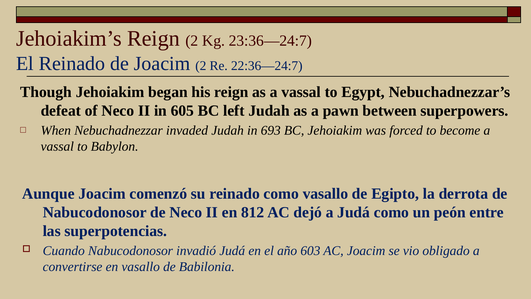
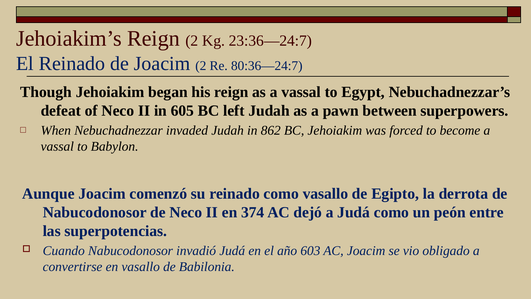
22:36—24:7: 22:36—24:7 -> 80:36—24:7 (267, 66)
693: 693 -> 862 (271, 130)
812: 812 -> 374 (253, 212)
